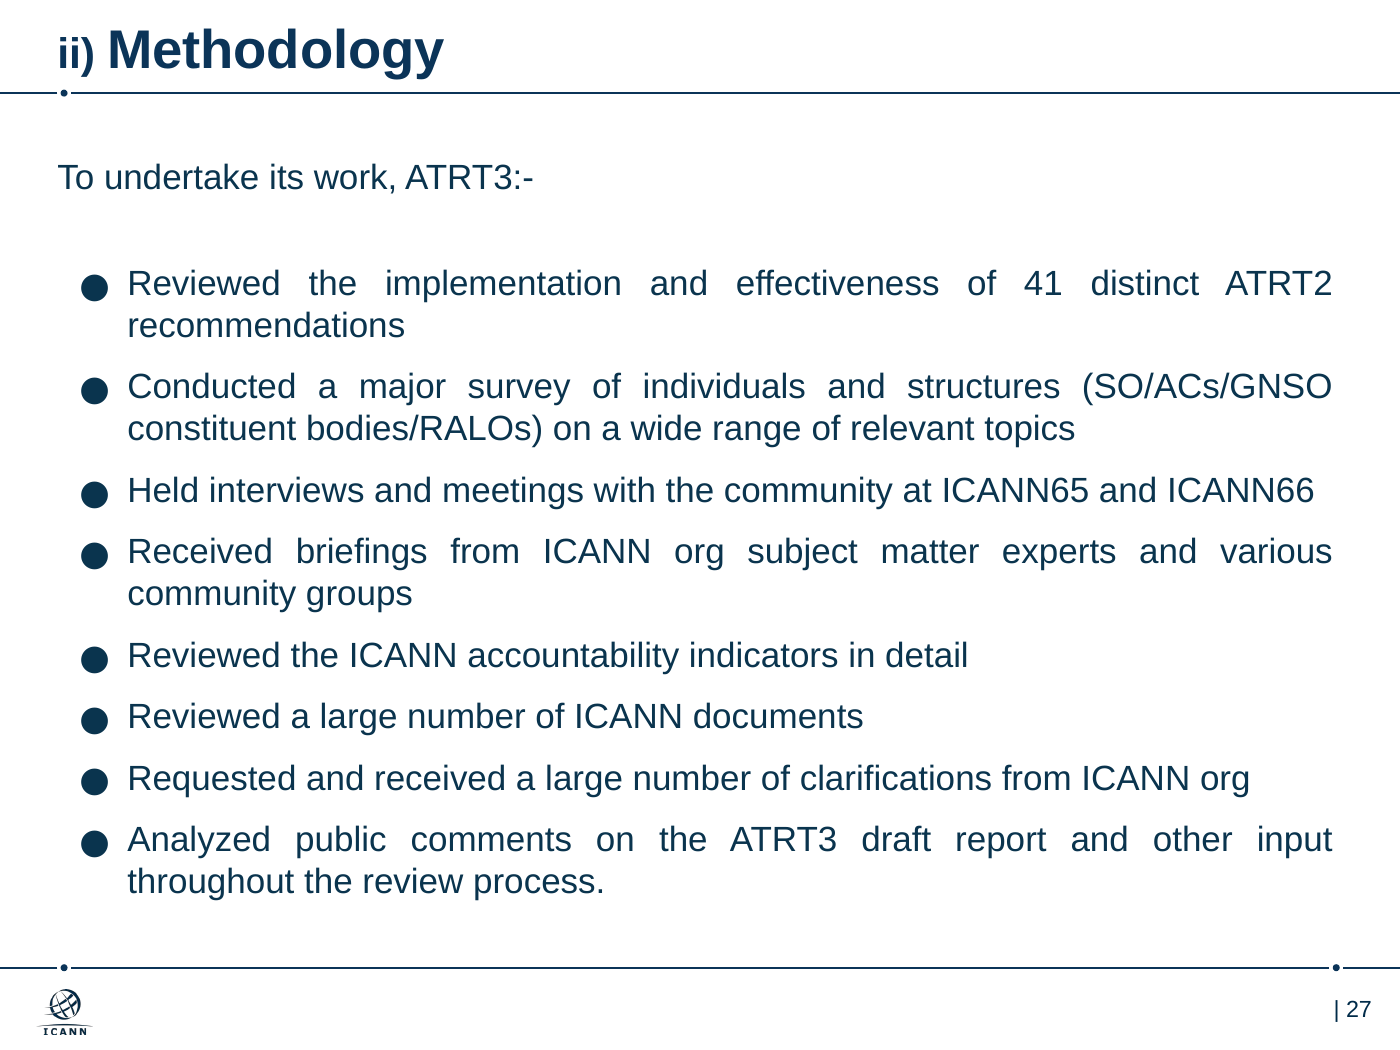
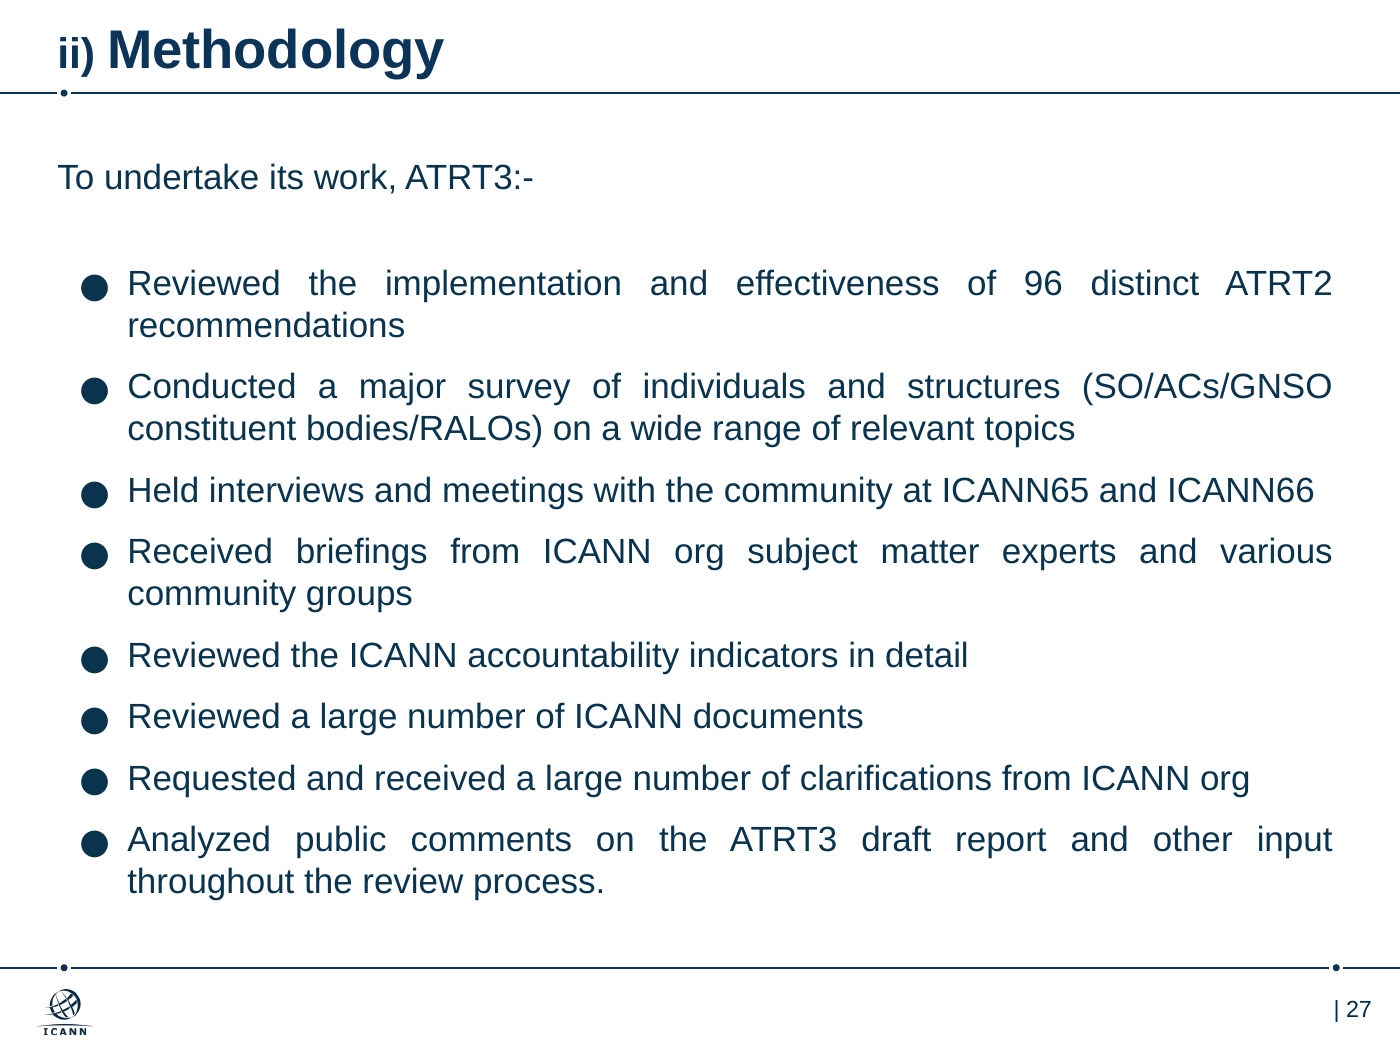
41: 41 -> 96 (1043, 284)
